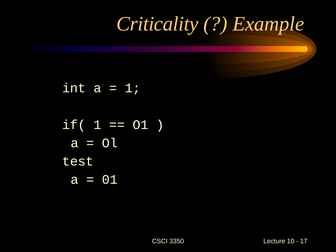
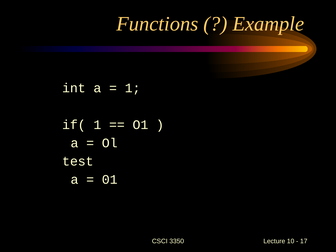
Criticality: Criticality -> Functions (157, 24)
